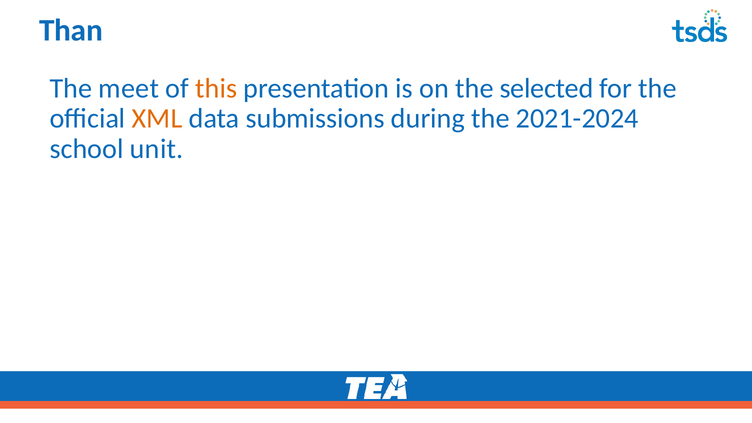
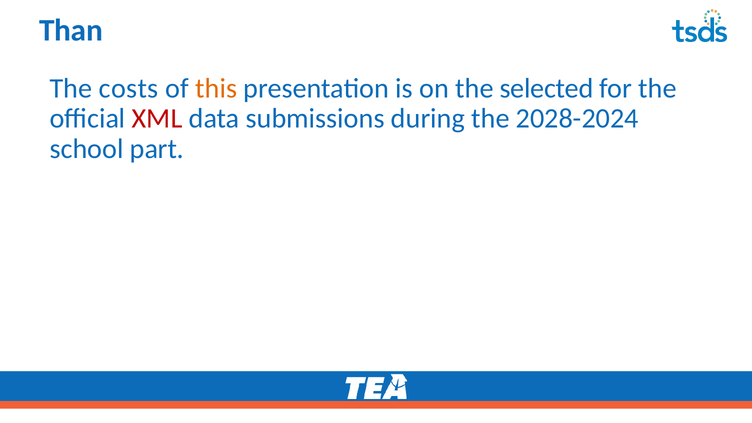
meet: meet -> costs (129, 88)
XML colour: orange -> red (157, 119)
2021-2024: 2021-2024 -> 2028-2024 (577, 119)
unit: unit -> part (157, 149)
